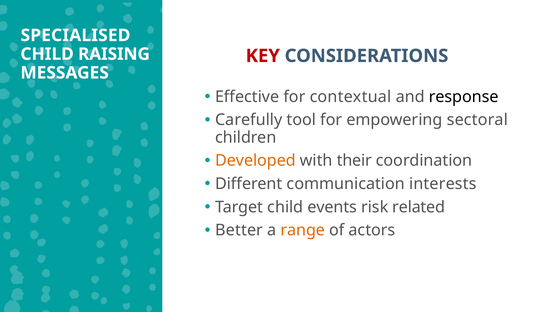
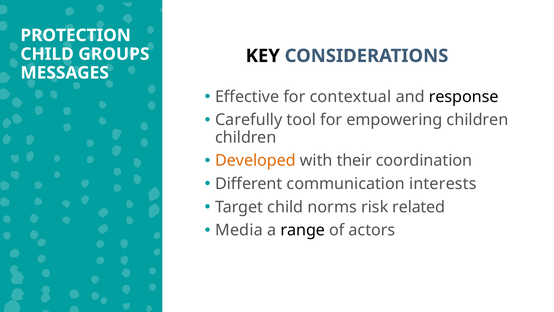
SPECIALISED: SPECIALISED -> PROTECTION (76, 35)
RAISING: RAISING -> GROUPS (114, 54)
KEY colour: red -> black (263, 56)
empowering sectoral: sectoral -> children (478, 120)
events: events -> norms (332, 207)
Better: Better -> Media (239, 230)
range colour: orange -> black (303, 230)
